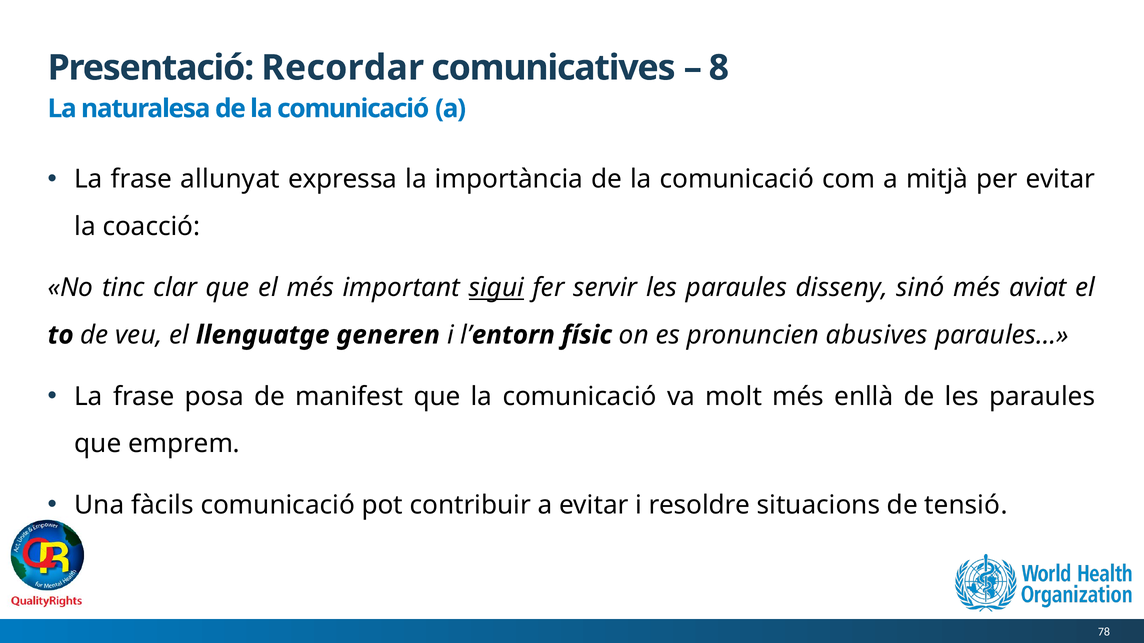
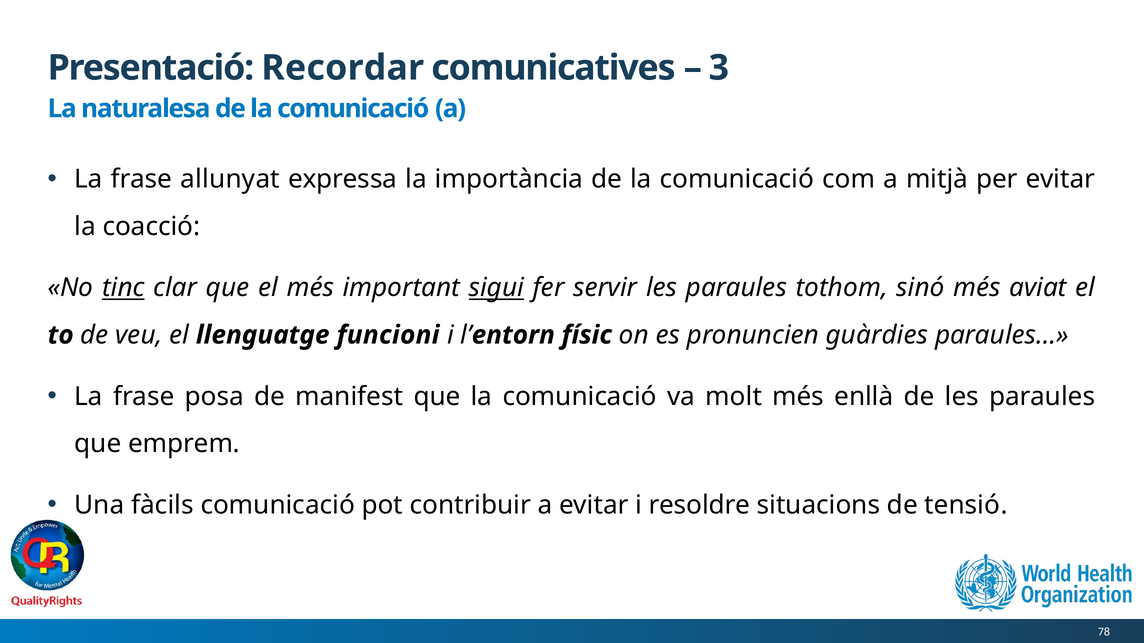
8: 8 -> 3 (719, 68)
tinc underline: none -> present (123, 288)
disseny: disseny -> tothom (842, 288)
generen: generen -> funcioni (388, 335)
abusives: abusives -> guàrdies (877, 335)
